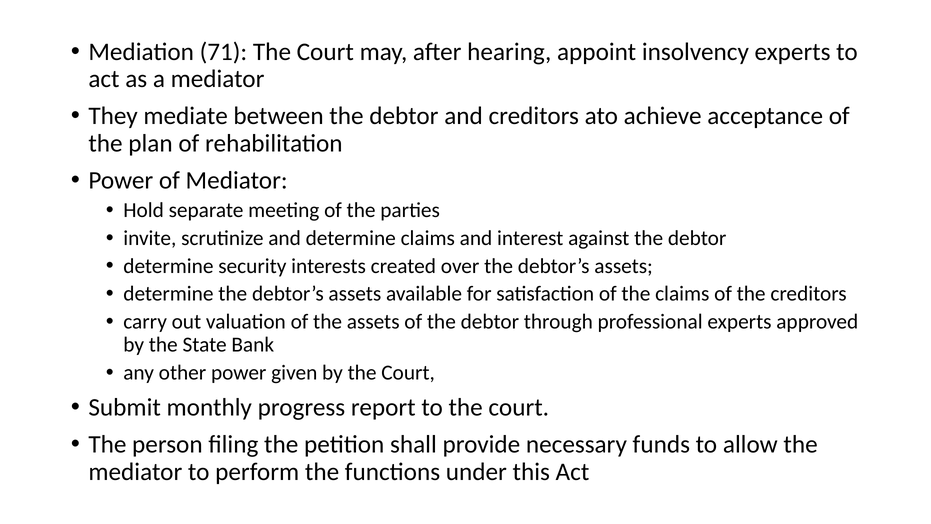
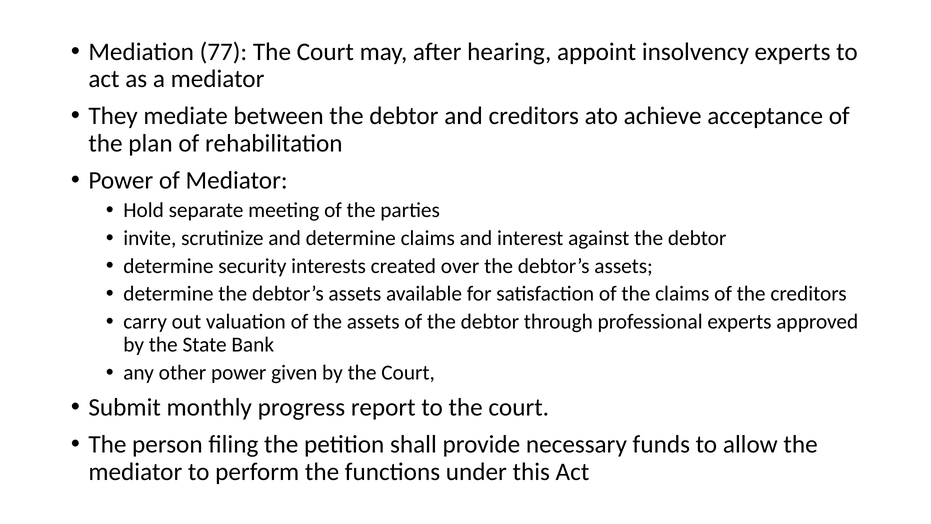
71: 71 -> 77 (223, 52)
